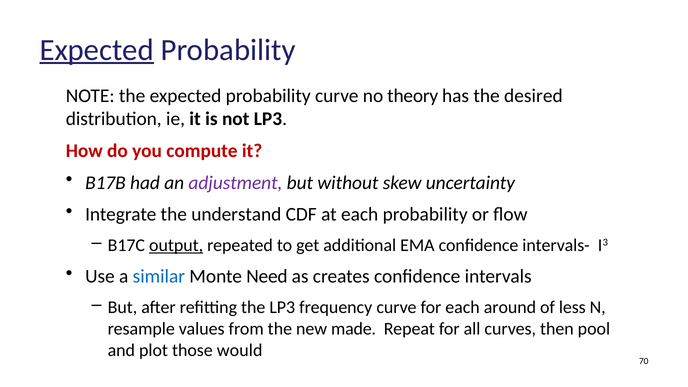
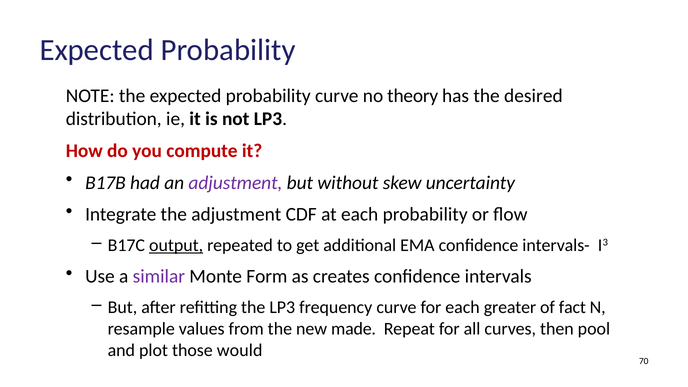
Expected underline: present -> none (97, 50)
the understand: understand -> adjustment (236, 215)
similar colour: blue -> purple (159, 276)
Need: Need -> Form (267, 276)
around: around -> greater (510, 307)
less: less -> fact (572, 307)
